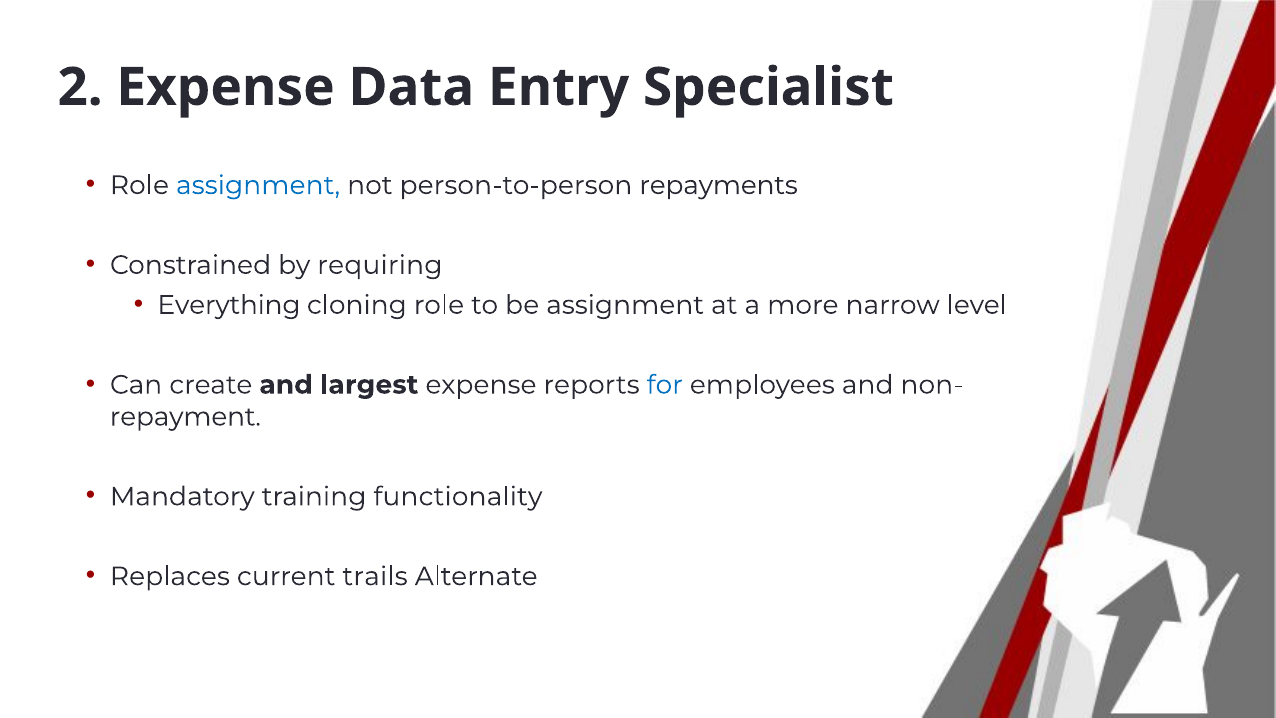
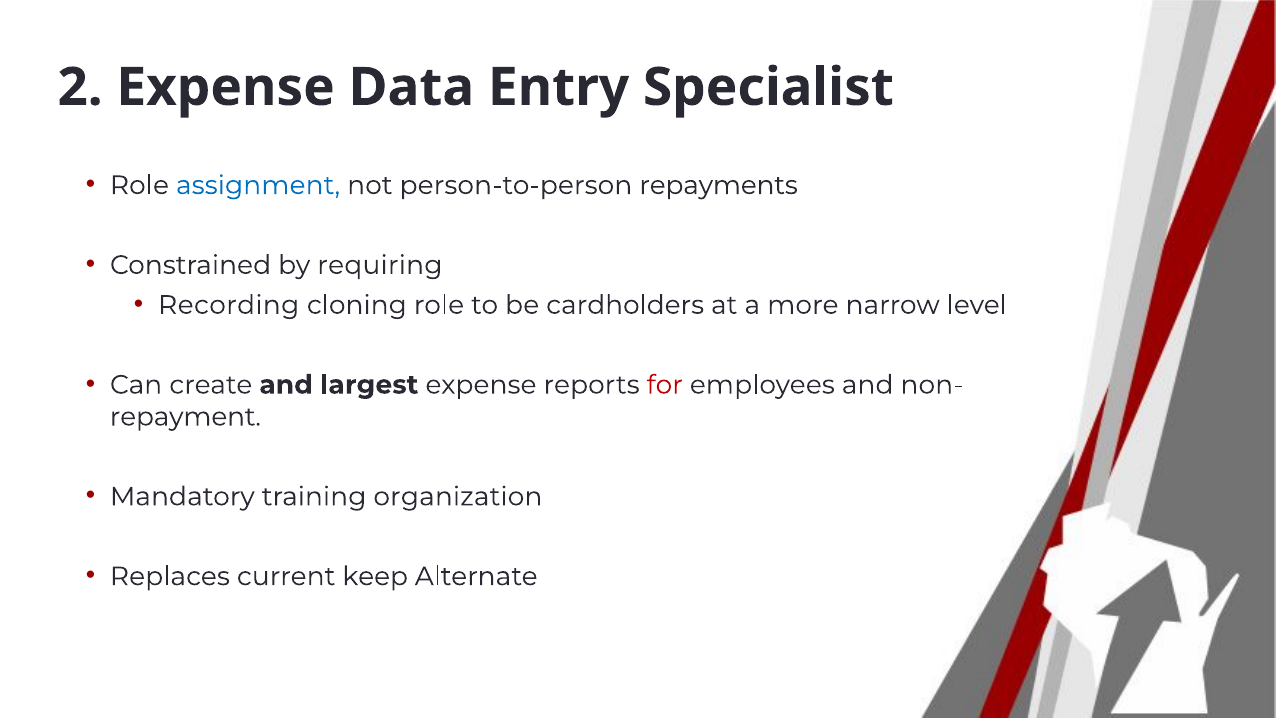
Everything: Everything -> Recording (229, 305)
be assignment: assignment -> cardholders (625, 305)
for colour: blue -> red (665, 385)
functionality: functionality -> organization (458, 496)
trails: trails -> keep (375, 576)
